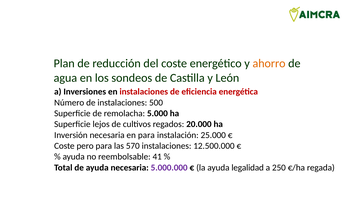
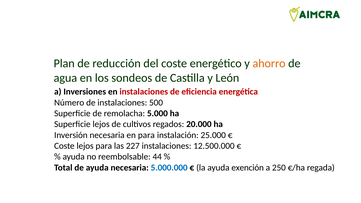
Coste pero: pero -> lejos (85, 146)
570: 570 -> 227 (133, 146)
41: 41 -> 44 (157, 157)
5.000.000 colour: purple -> blue (169, 168)
legalidad: legalidad -> exención (248, 168)
